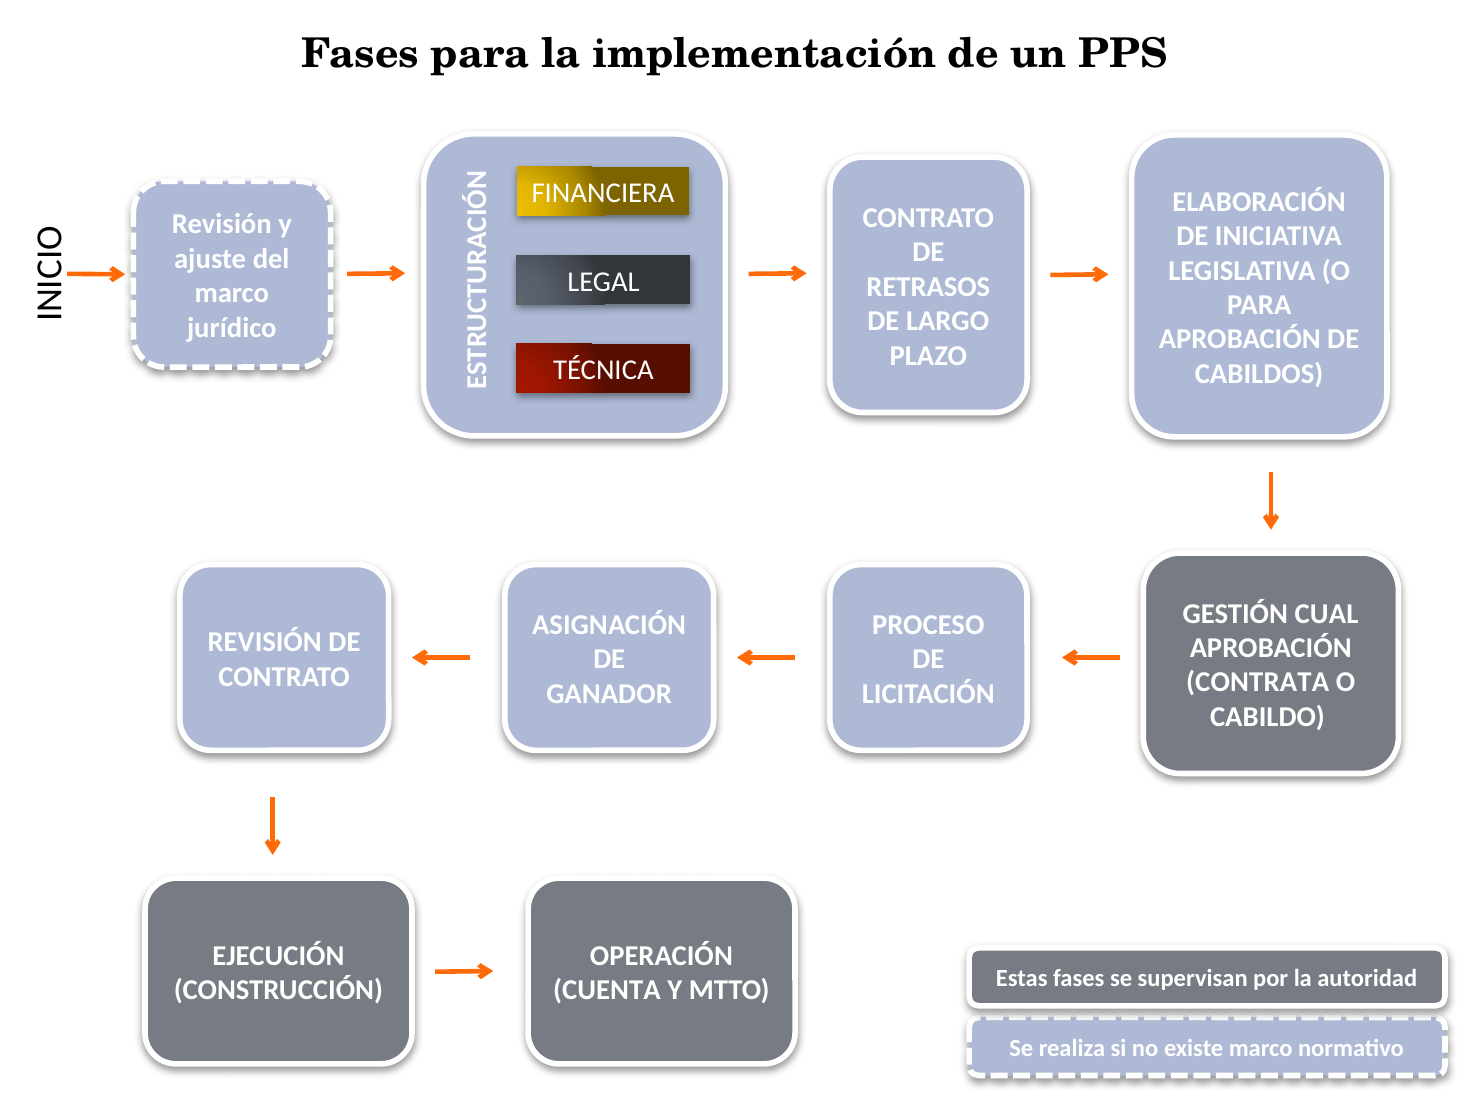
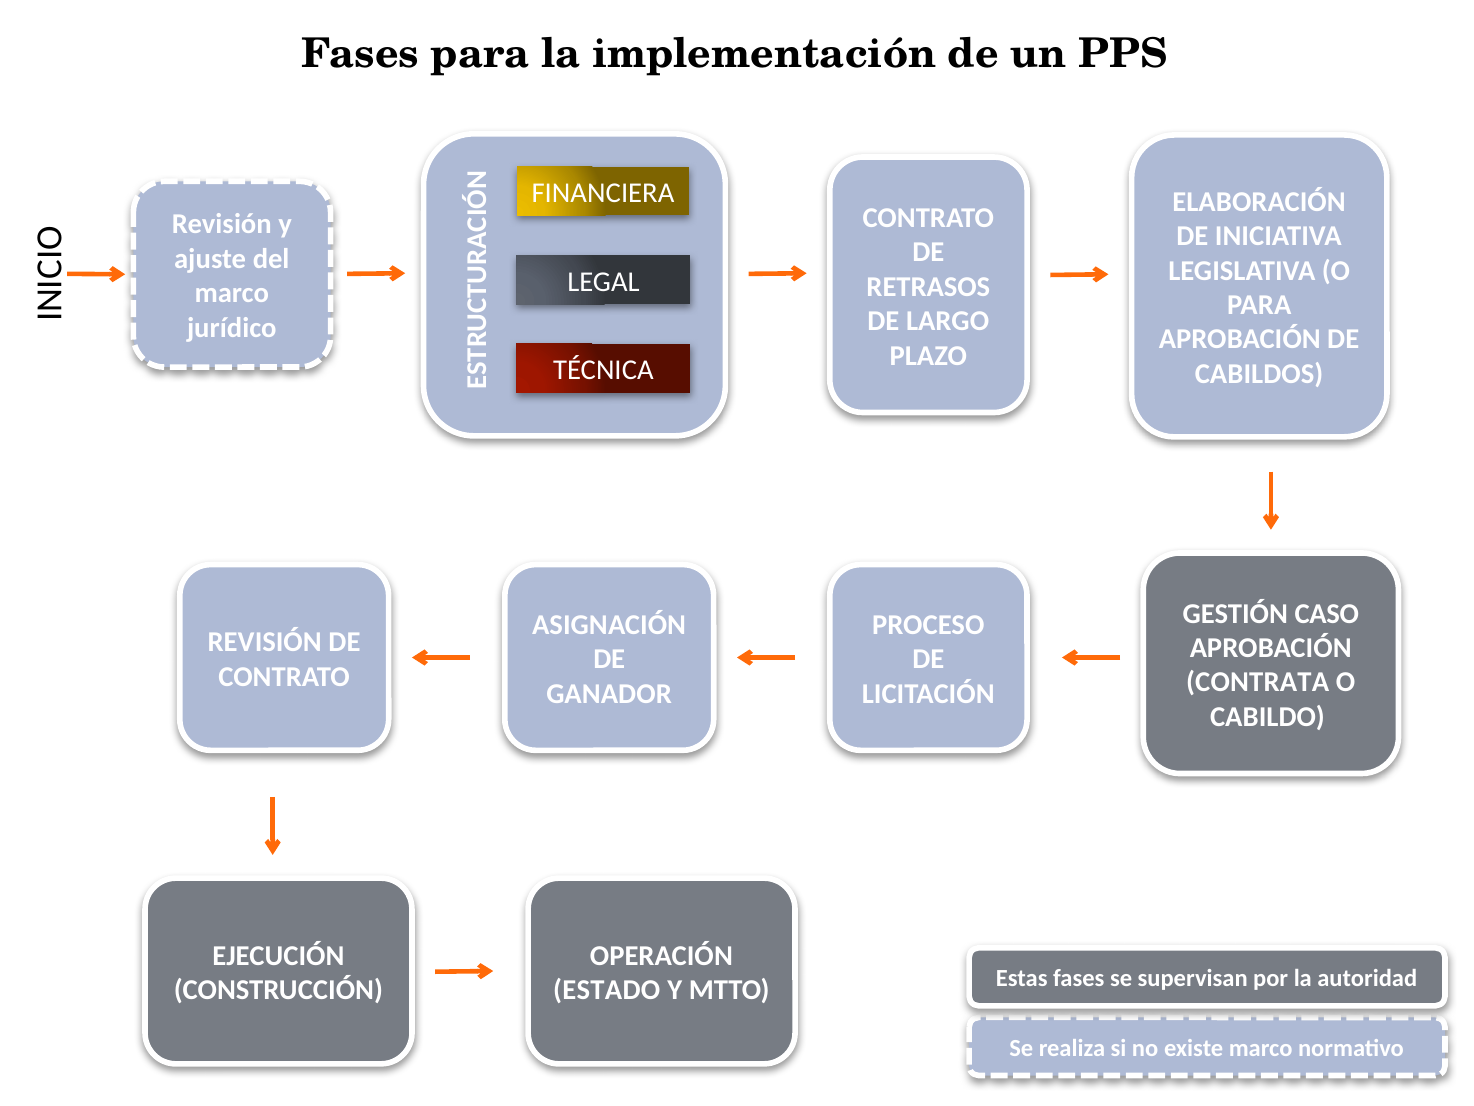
CUAL: CUAL -> CASO (1327, 613)
CUENTA: CUENTA -> ESTADO (607, 990)
